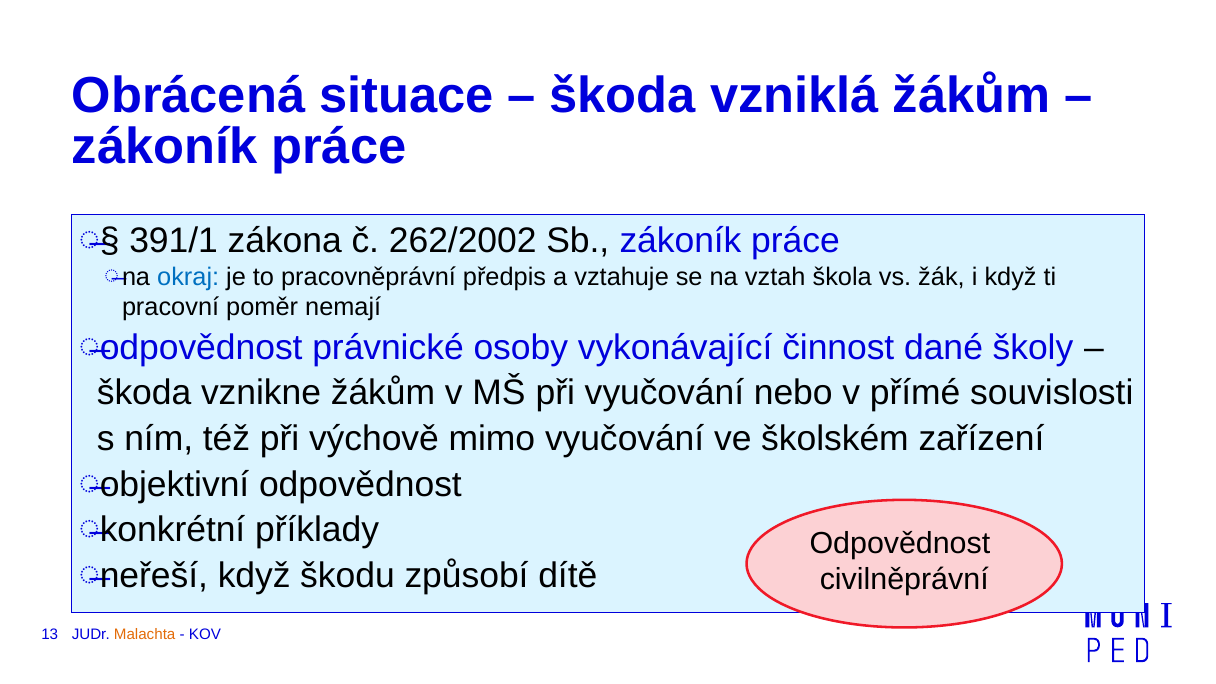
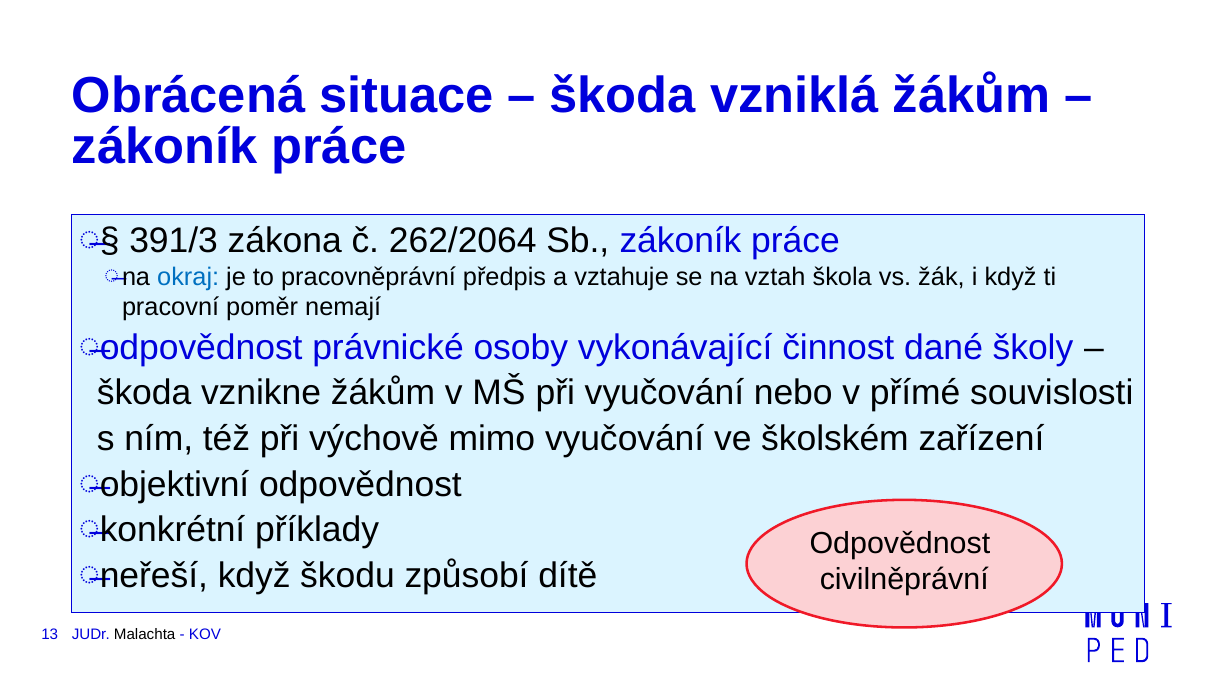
391/1: 391/1 -> 391/3 (174, 241)
262/2002: 262/2002 -> 262/2064 (463, 241)
Malachta colour: orange -> black (145, 635)
